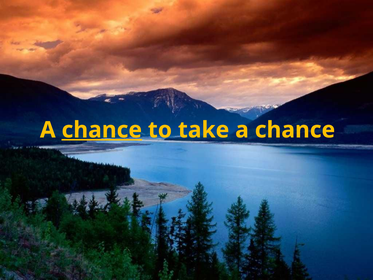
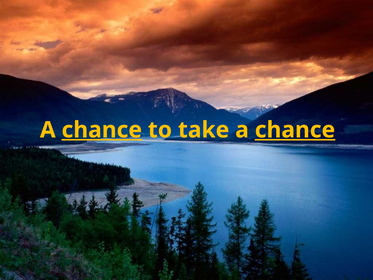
chance underline: none -> present (295, 130)
